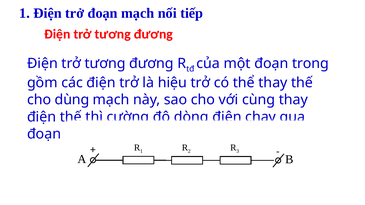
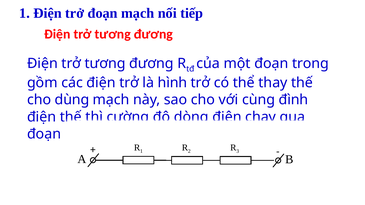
hiệu: hiệu -> hình (172, 83)
cùng thay: thay -> đình (293, 100)
